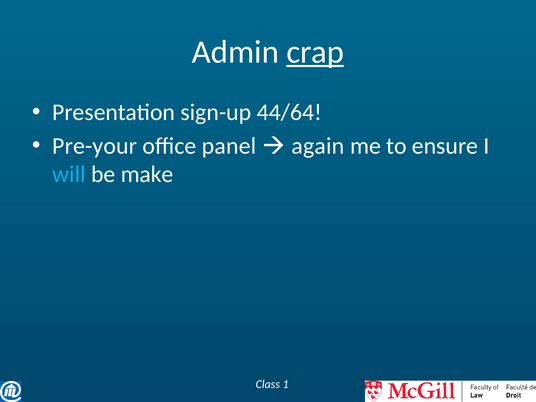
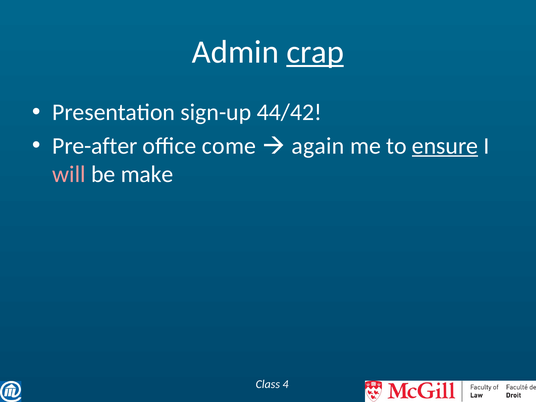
44/64: 44/64 -> 44/42 (289, 112)
Pre-your: Pre-your -> Pre-after (95, 146)
panel: panel -> come (229, 146)
ensure underline: none -> present (445, 146)
will colour: light blue -> pink (69, 174)
1: 1 -> 4 (286, 384)
